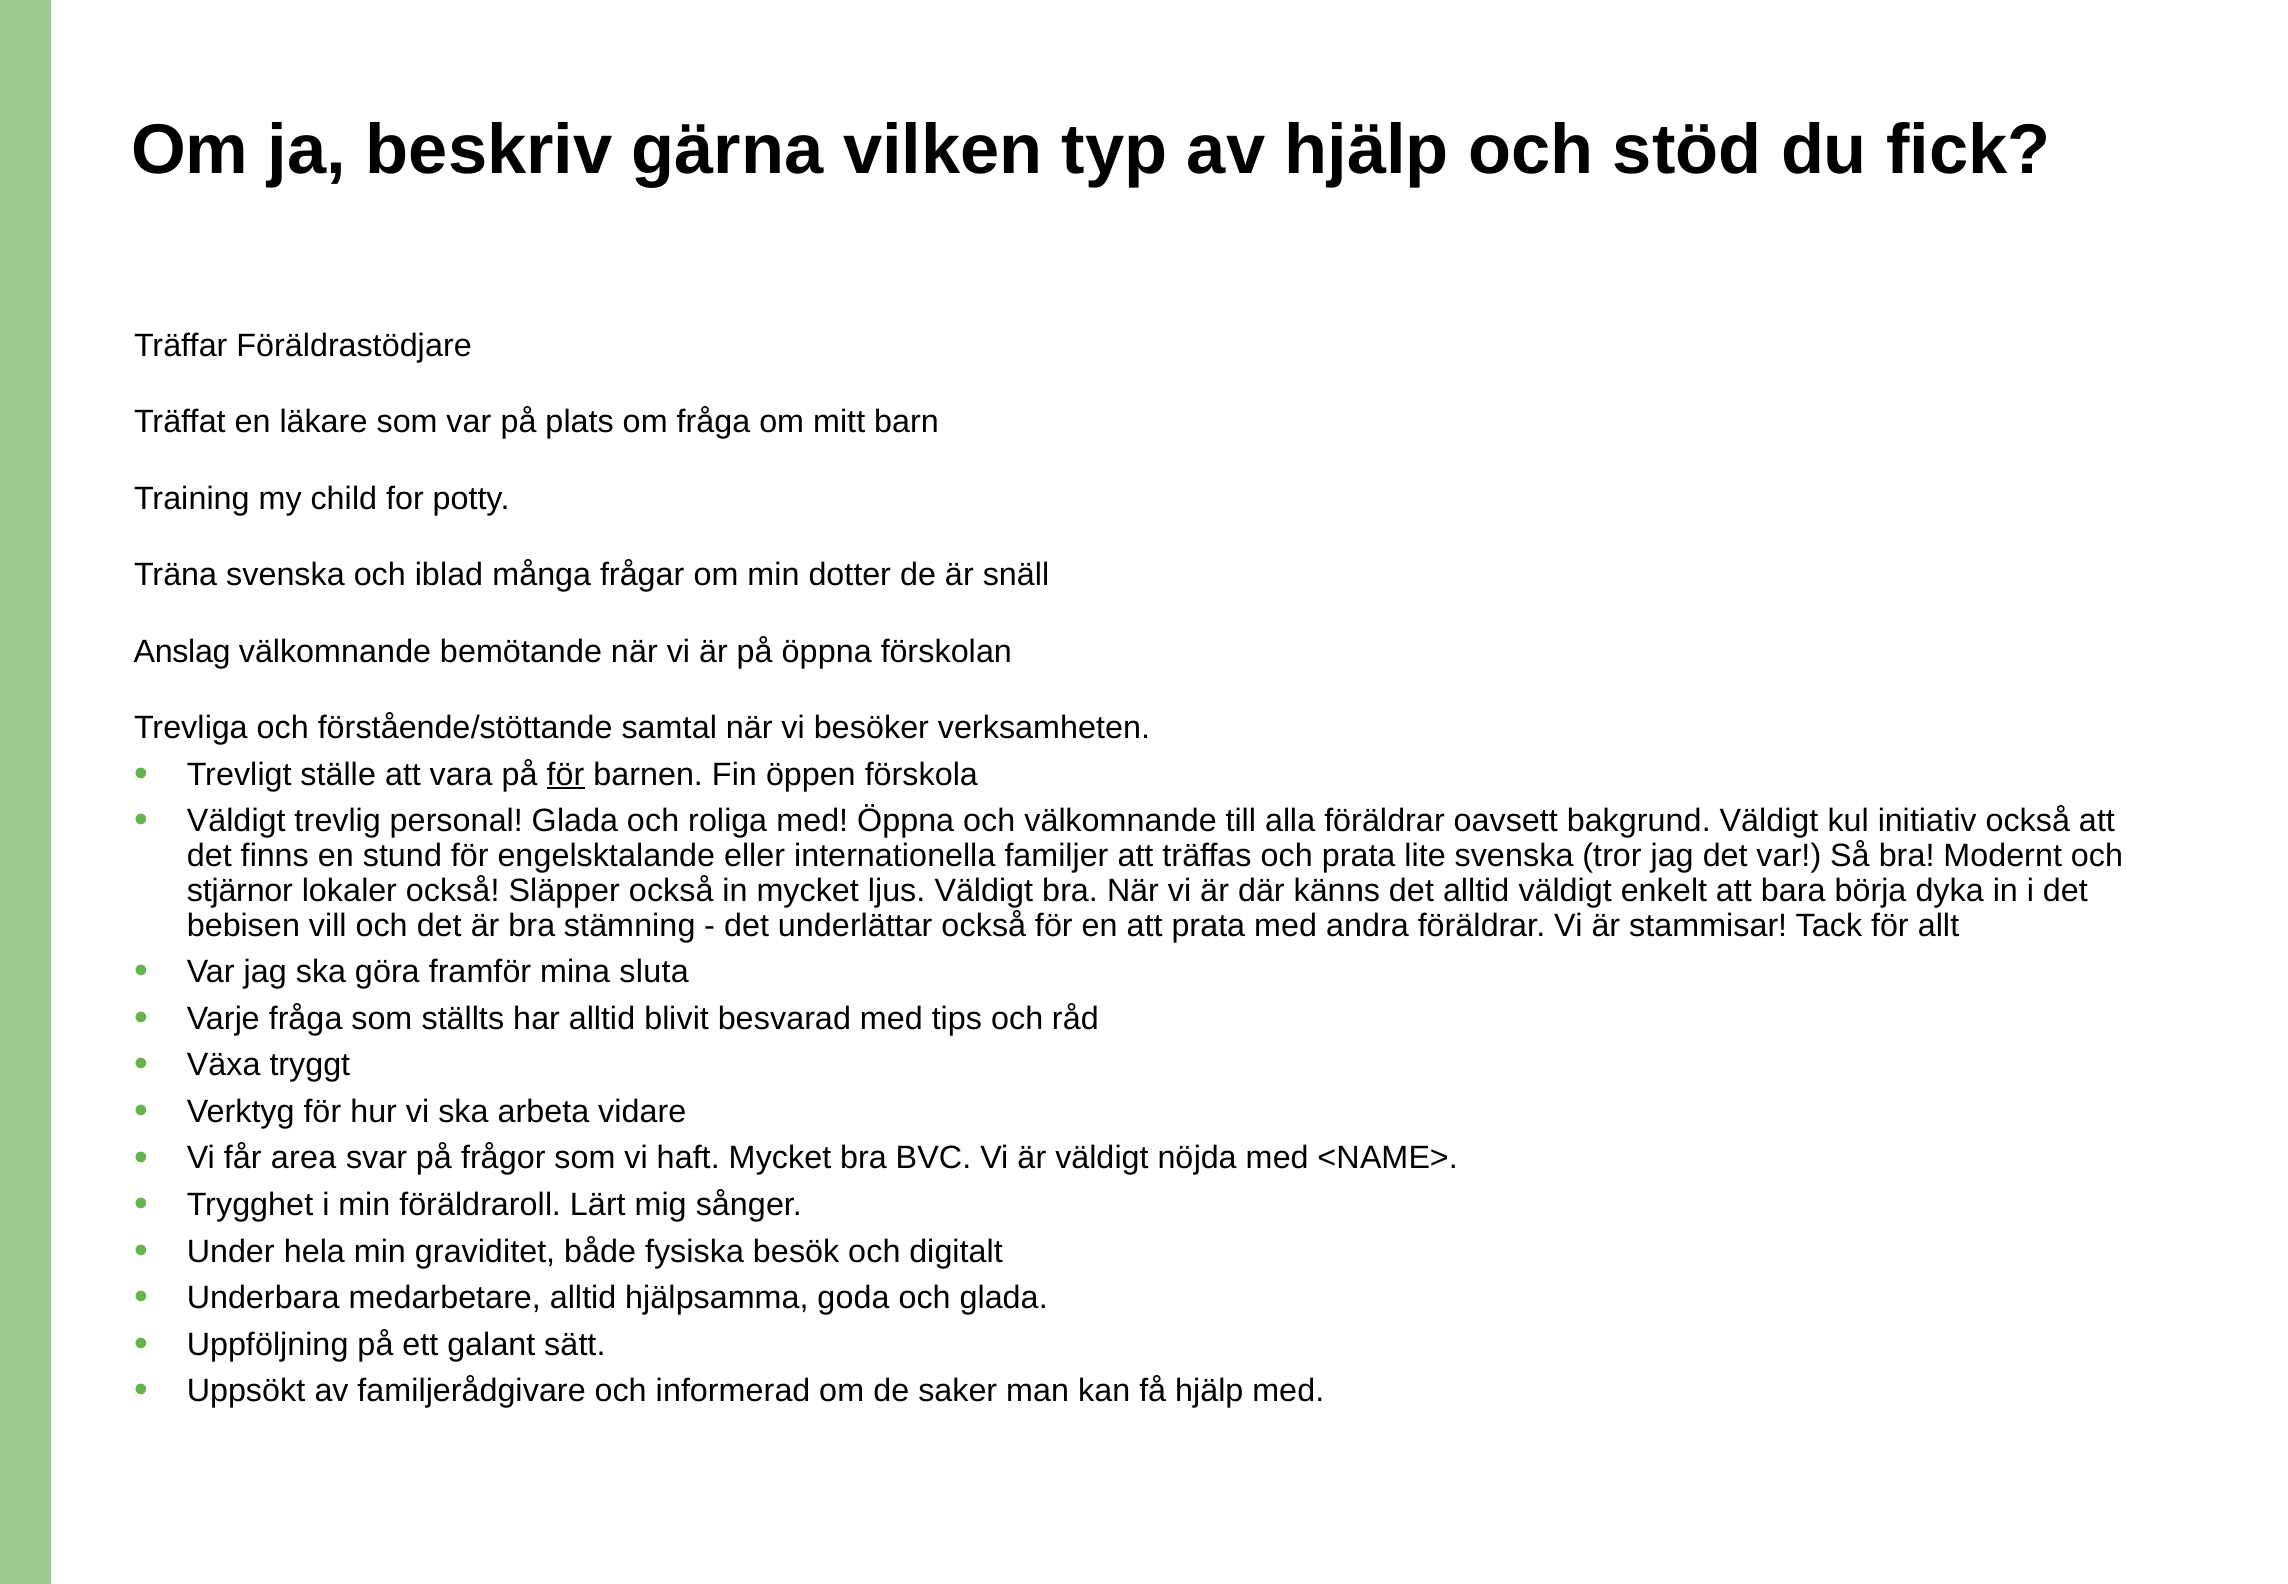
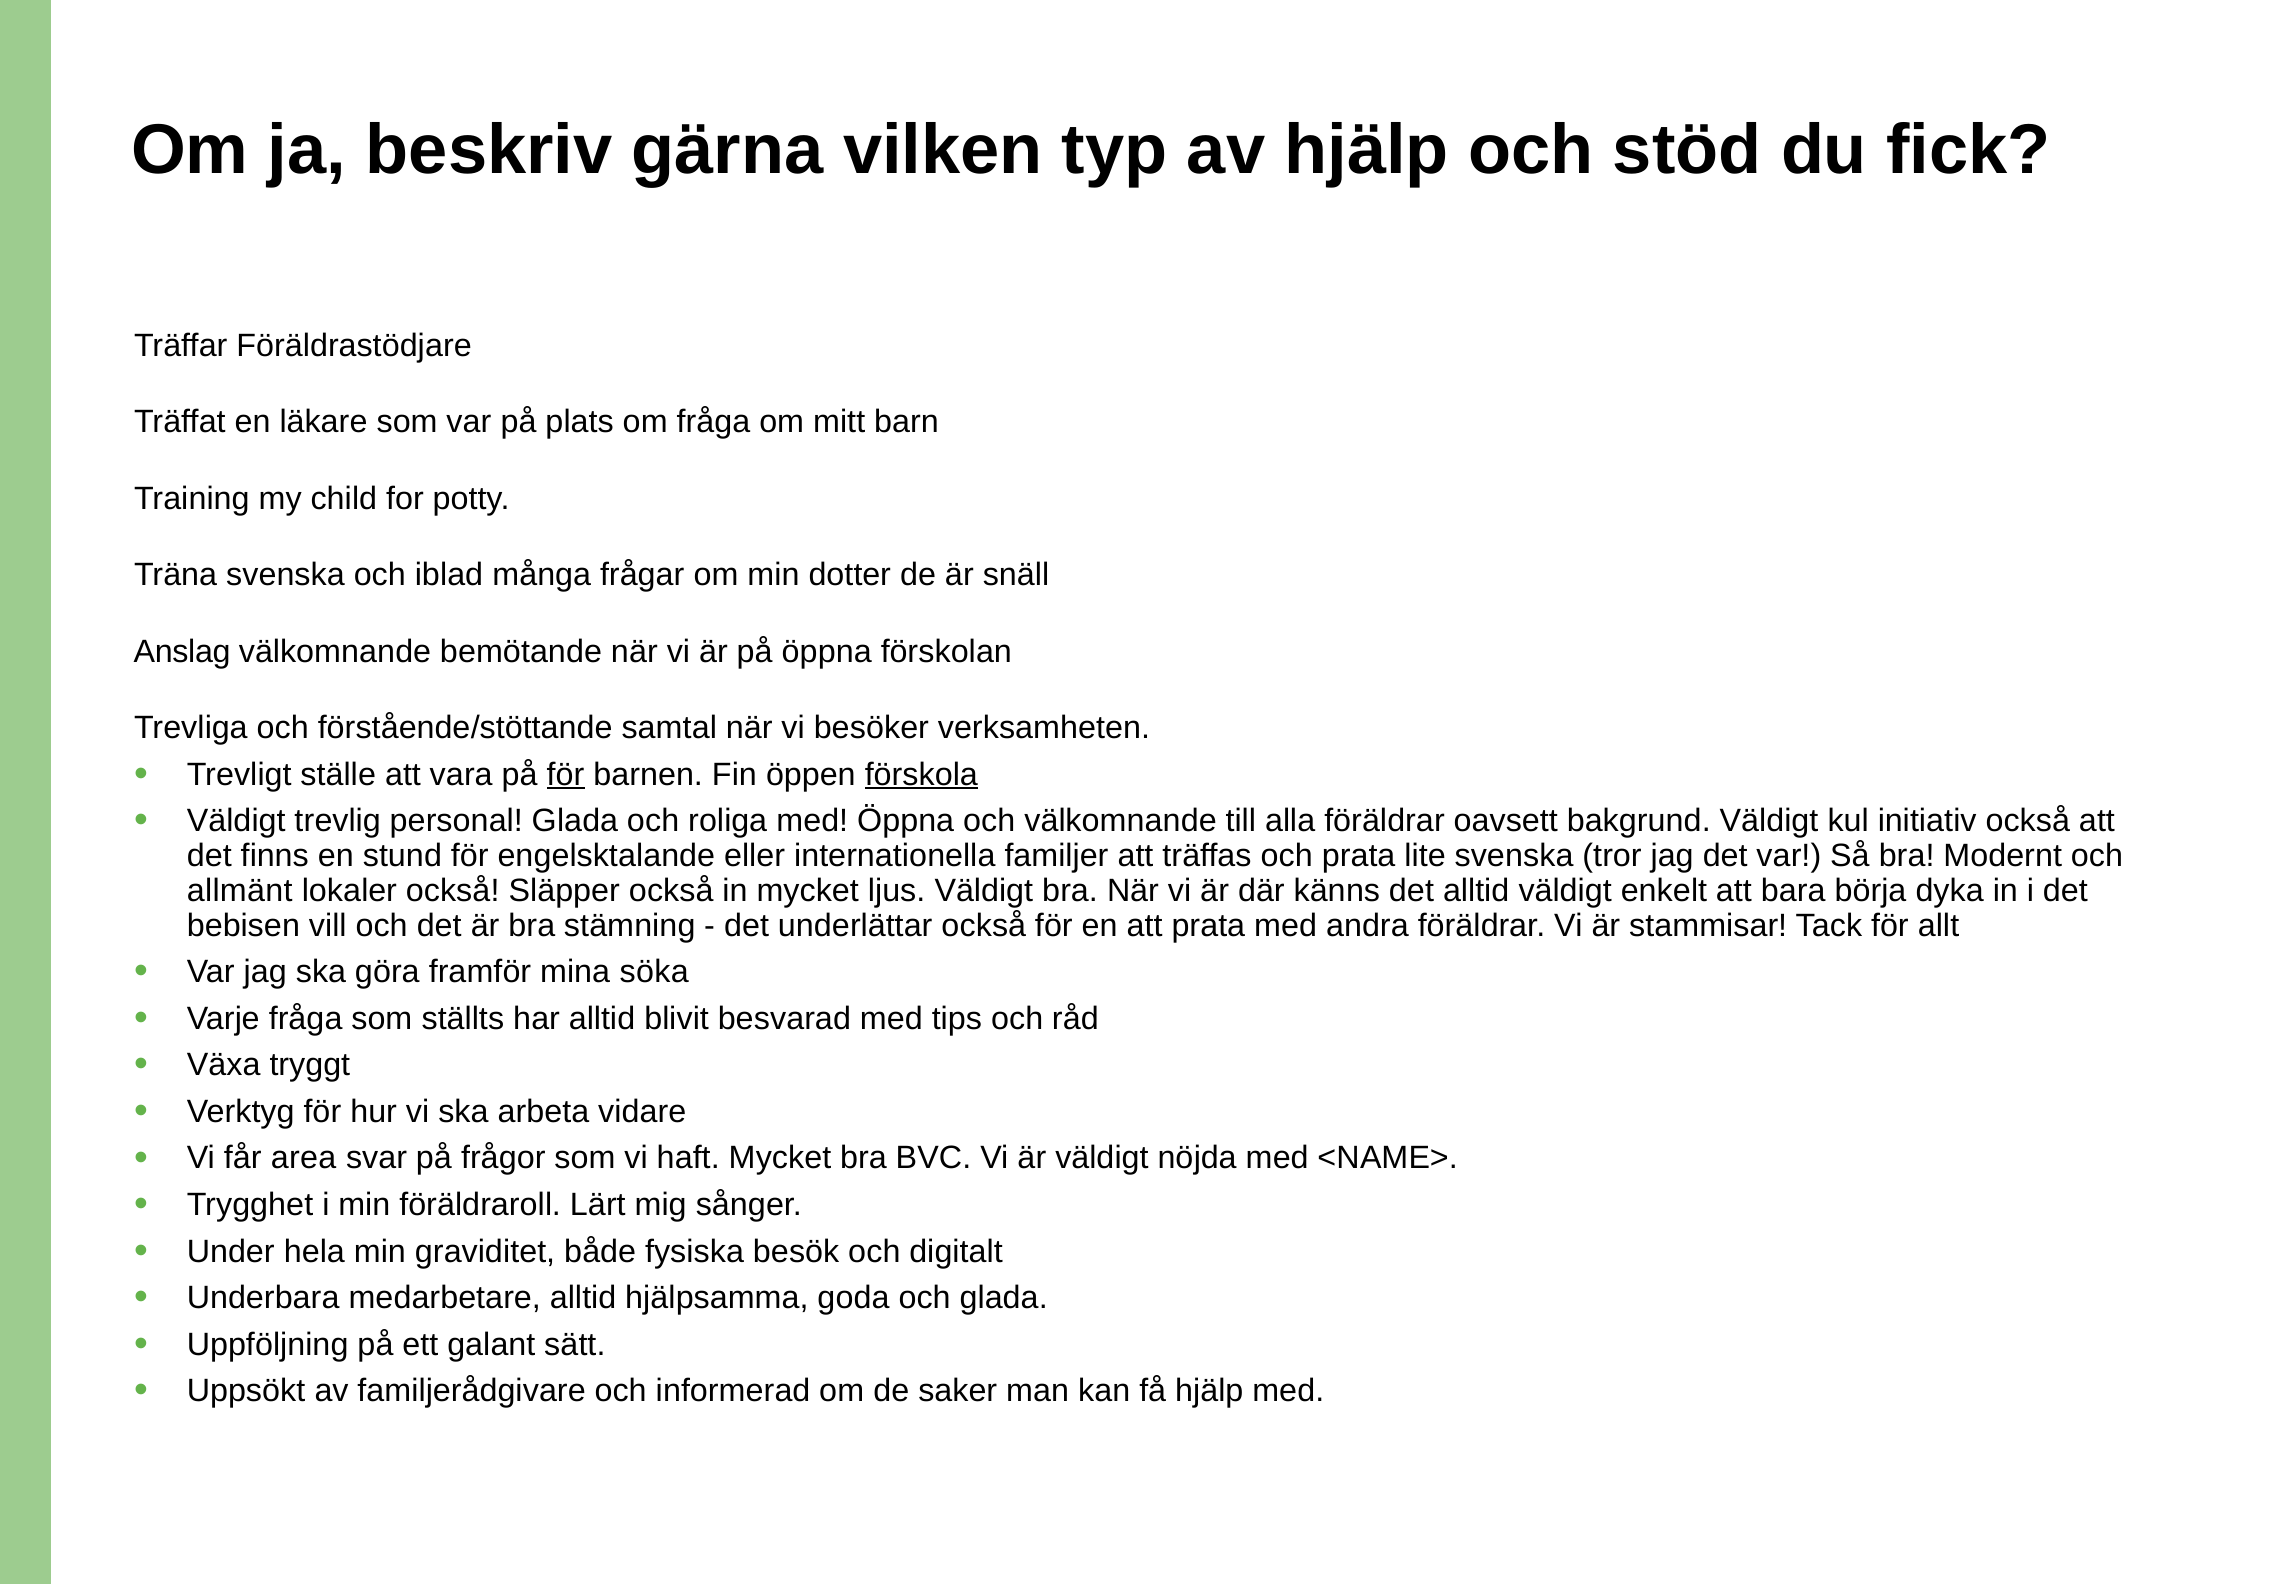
förskola underline: none -> present (921, 774)
stjärnor: stjärnor -> allmänt (240, 891)
sluta: sluta -> söka (654, 972)
